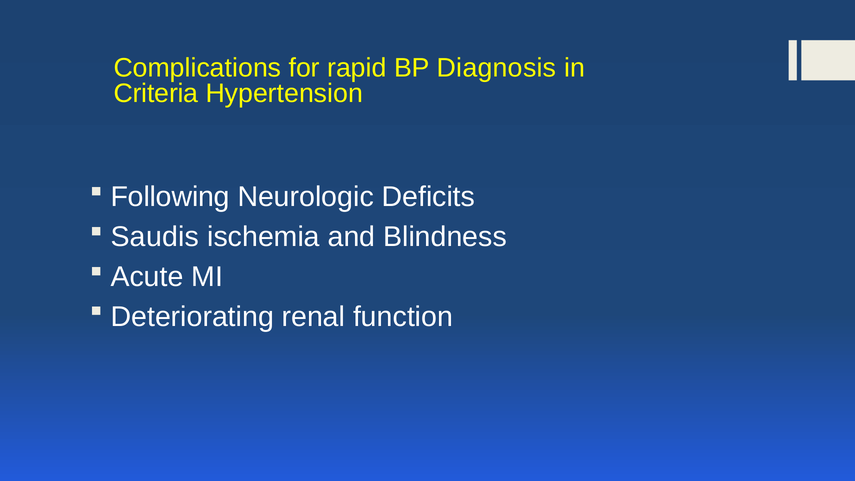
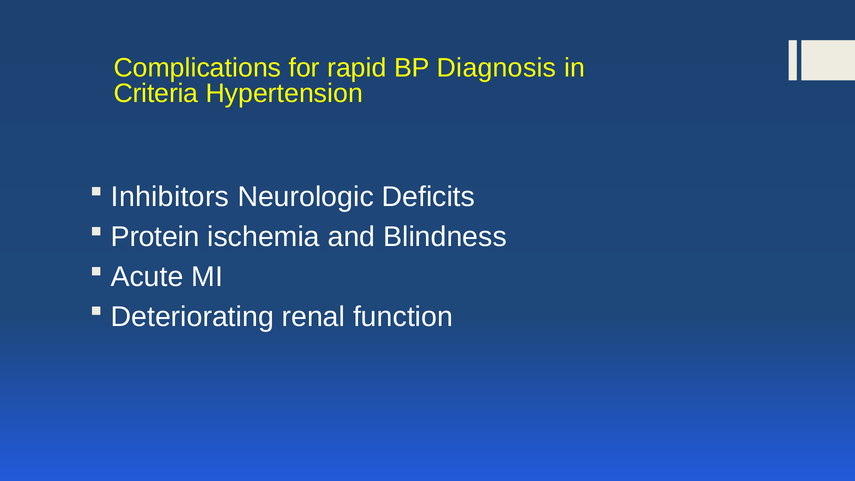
Following: Following -> Inhibitors (170, 197)
Saudis: Saudis -> Protein (155, 237)
